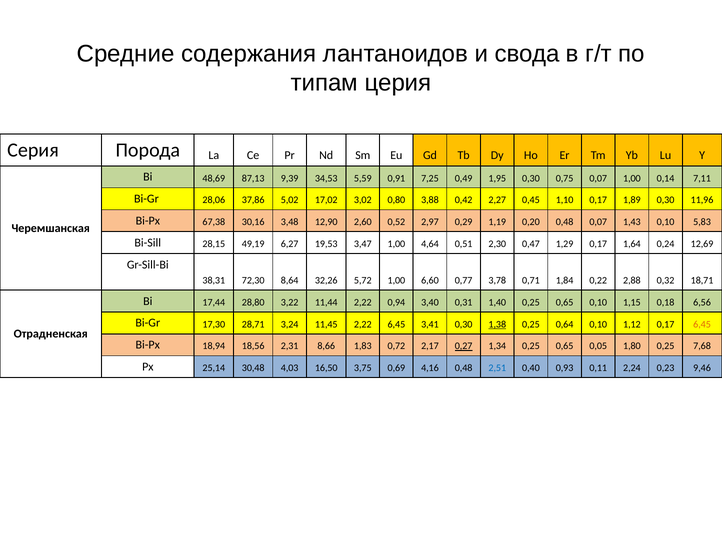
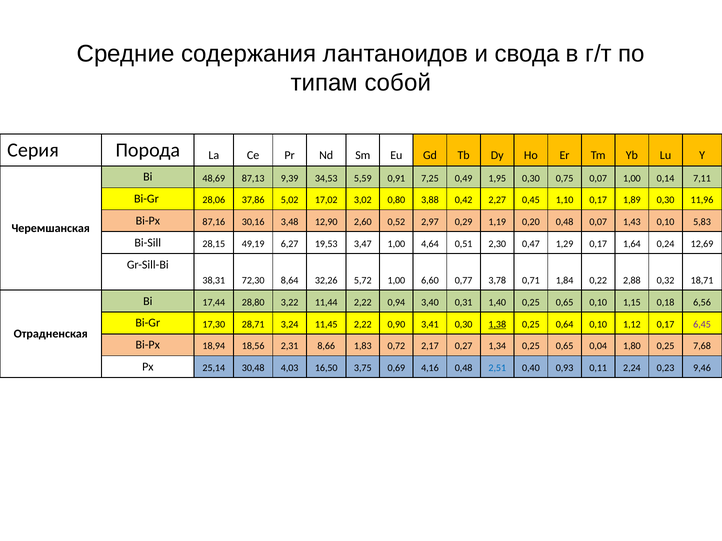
церия: церия -> собой (398, 83)
67,38: 67,38 -> 87,16 (214, 222)
2,22 6,45: 6,45 -> 0,90 (396, 325)
6,45 colour: orange -> purple (702, 325)
0,27 underline: present -> none (464, 346)
0,05: 0,05 -> 0,04 (598, 346)
